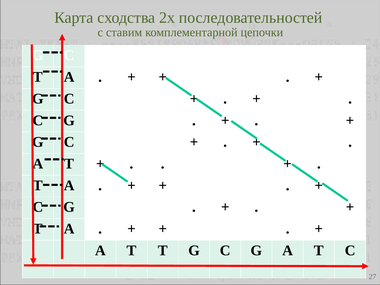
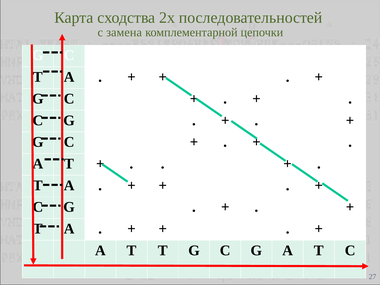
ставим: ставим -> замена (124, 32)
